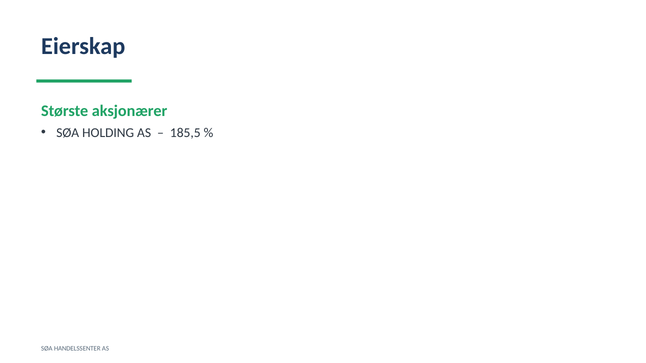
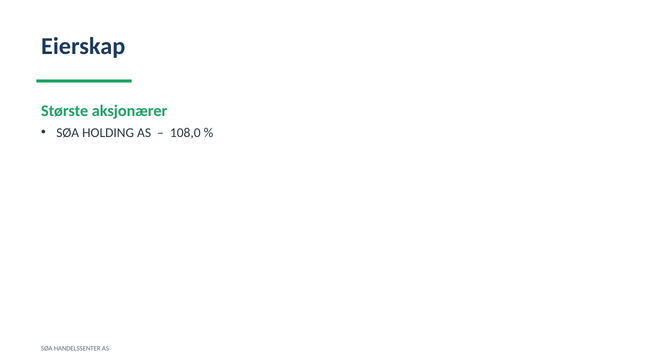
185,5: 185,5 -> 108,0 (185, 133)
